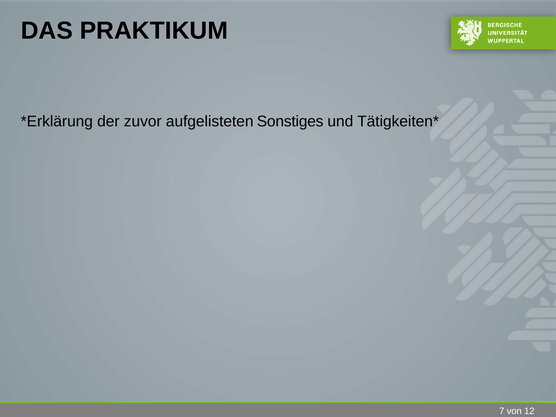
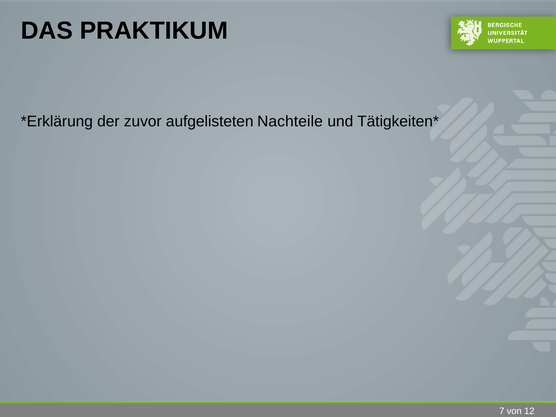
Sonstiges: Sonstiges -> Nachteile (290, 121)
